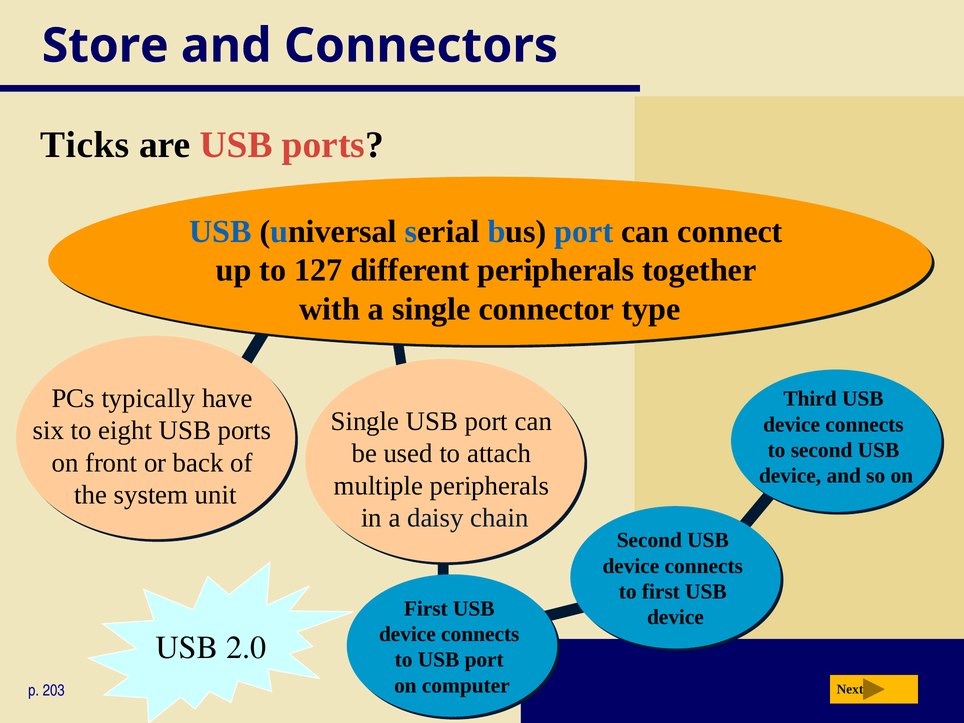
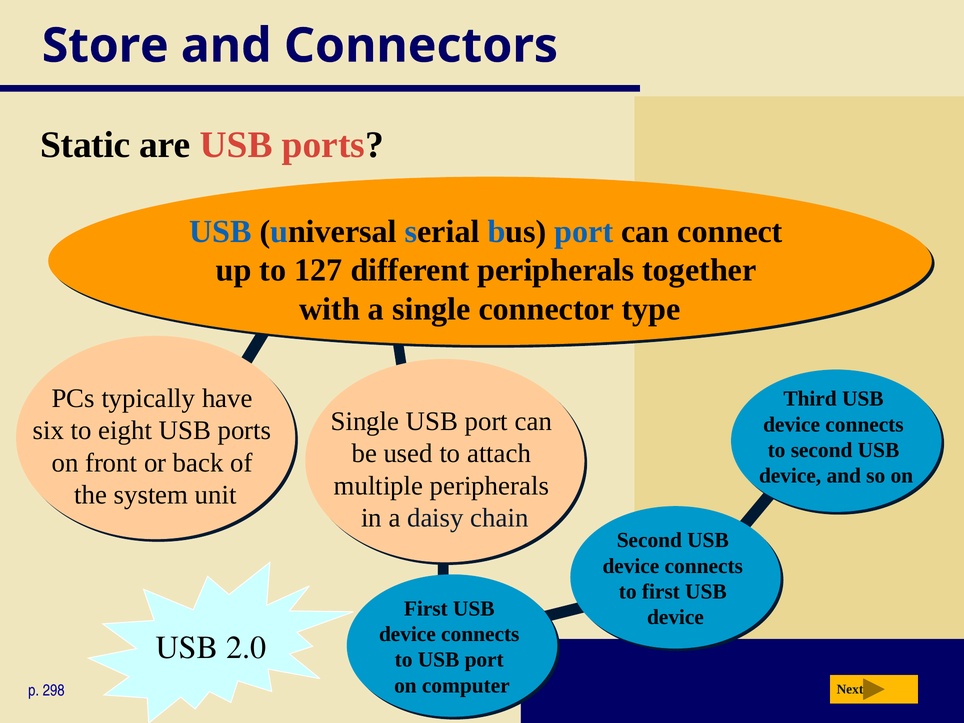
Ticks: Ticks -> Static (85, 145)
203: 203 -> 298 (54, 690)
